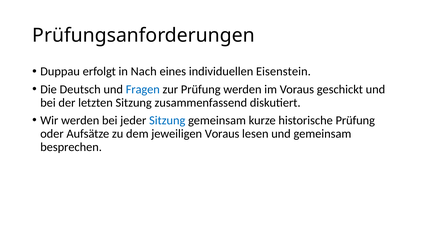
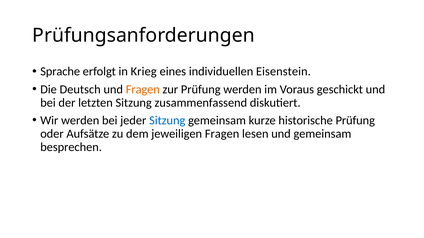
Duppau: Duppau -> Sprache (60, 72)
Nach: Nach -> Krieg (144, 72)
Fragen colour: blue -> orange (143, 89)
jeweiligen Voraus: Voraus -> Fragen (222, 134)
